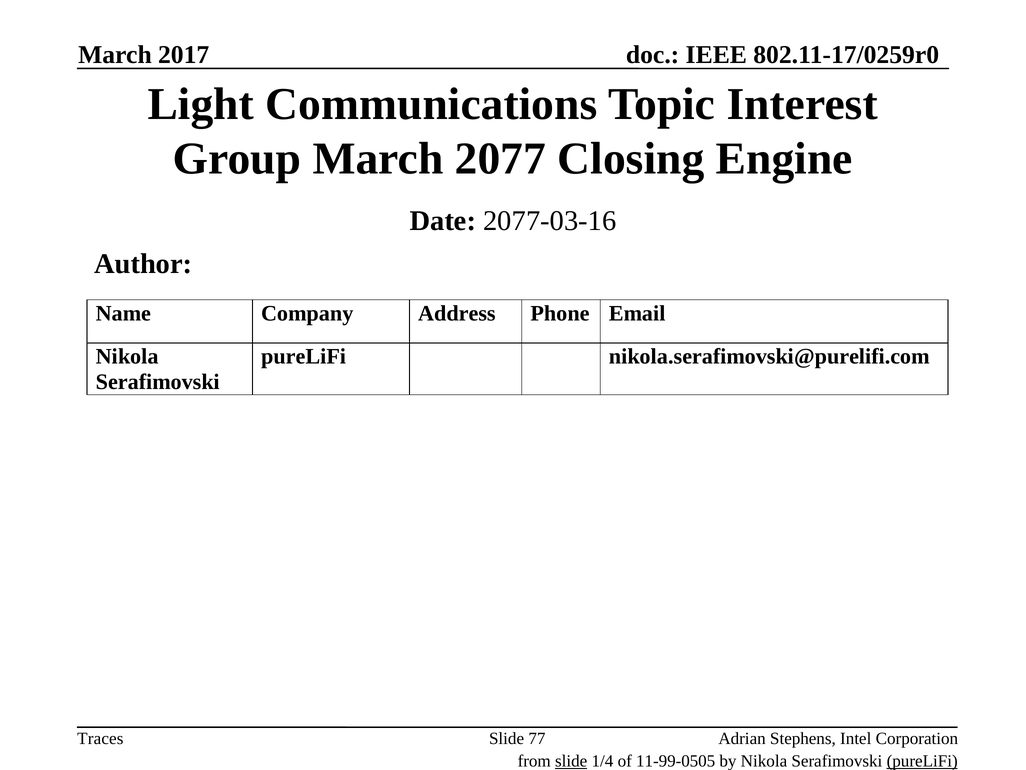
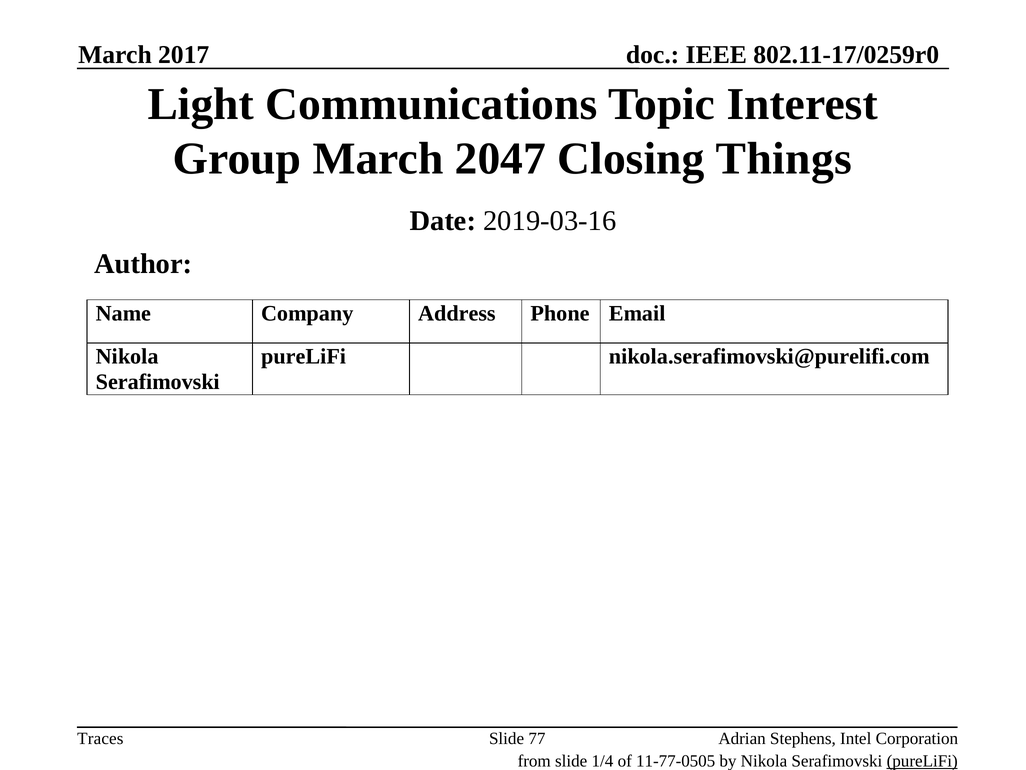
2077: 2077 -> 2047 (500, 159)
Engine: Engine -> Things (784, 159)
2077-03-16: 2077-03-16 -> 2019-03-16 (550, 221)
slide underline: present -> none (571, 760)
11-99-0505: 11-99-0505 -> 11-77-0505 (676, 760)
